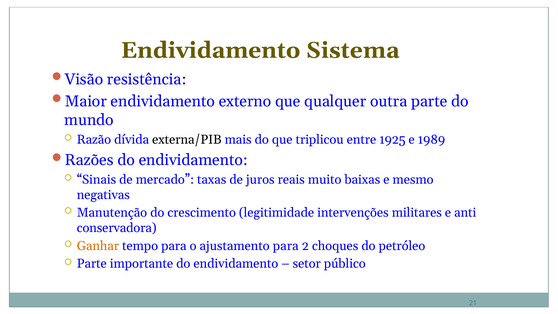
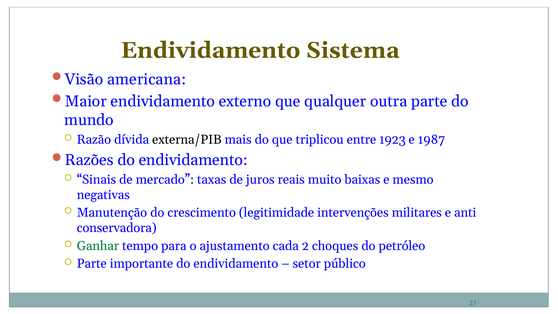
resistência: resistência -> americana (147, 79)
1925: 1925 -> 1923 (392, 140)
1989: 1989 -> 1987 (431, 140)
Ganhar colour: orange -> green (98, 246)
ajustamento para: para -> cada (286, 246)
